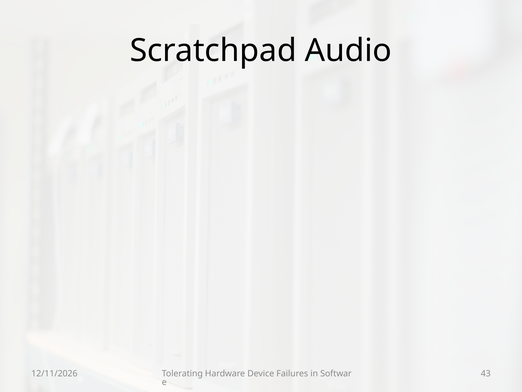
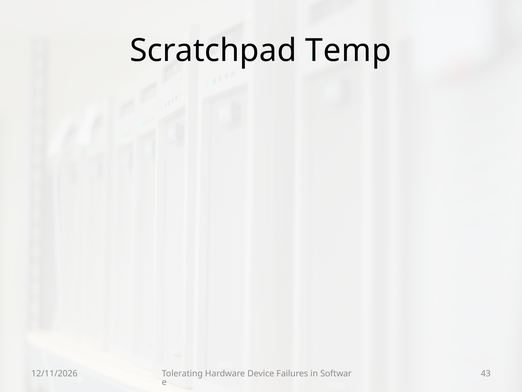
Audio: Audio -> Temp (348, 51)
